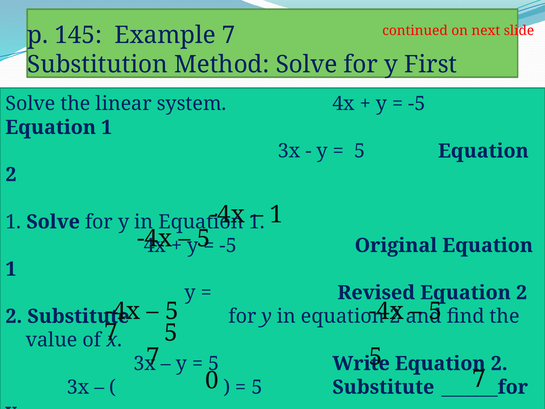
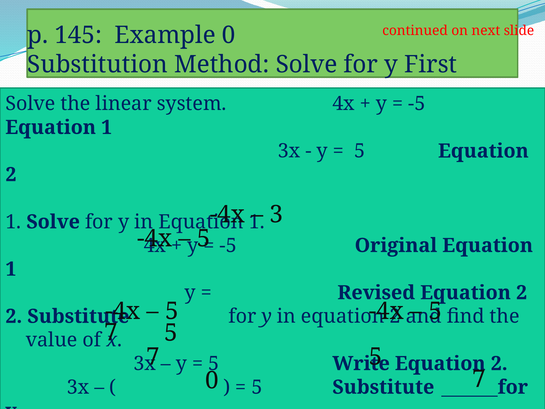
Example 7: 7 -> 0 (229, 35)
1: 1 -> 3 (276, 214)
